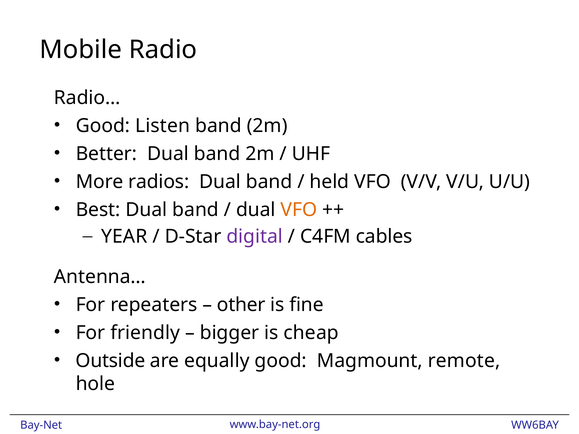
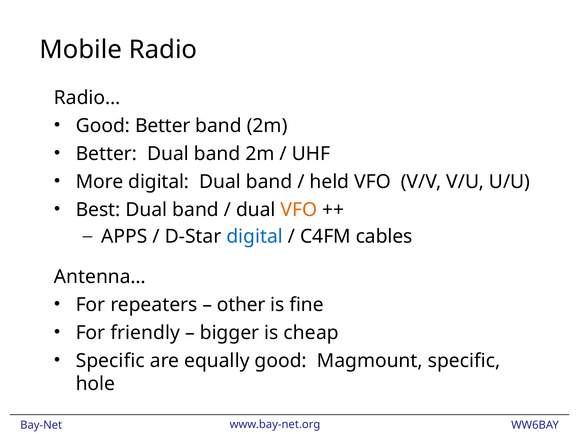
Good Listen: Listen -> Better (163, 126)
More radios: radios -> digital (159, 182)
YEAR: YEAR -> APPS (124, 237)
digital colour: purple -> blue (255, 237)
Outside: Outside -> Specific (110, 361)
Magmount remote: remote -> specific (464, 361)
